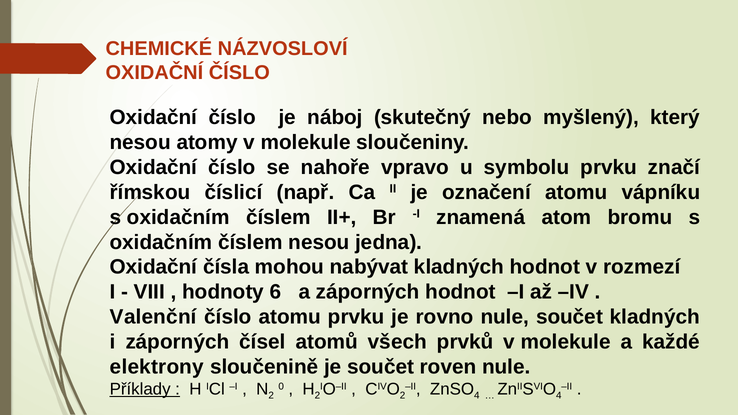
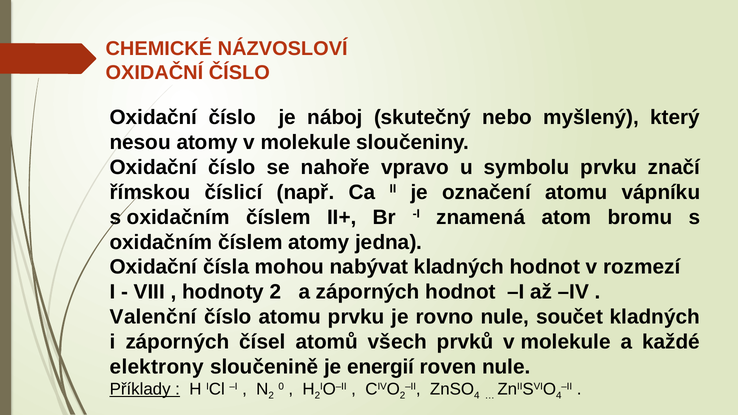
číslem nesou: nesou -> atomy (319, 242)
hodnoty 6: 6 -> 2 (276, 292)
je součet: součet -> energií (381, 367)
